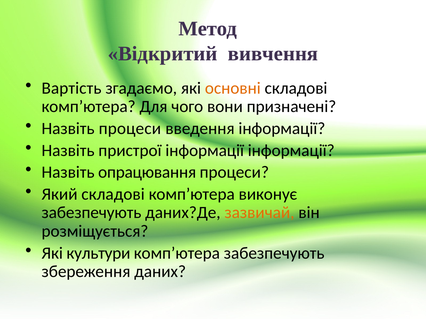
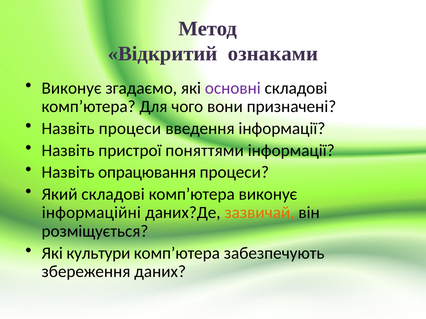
вивчення: вивчення -> ознаками (273, 54)
Вартість: Вартість -> Виконує (72, 88)
основні colour: orange -> purple (233, 88)
пристрої інформації: інформації -> поняттями (205, 151)
забезпечують: забезпечують -> інформаційні (91, 213)
